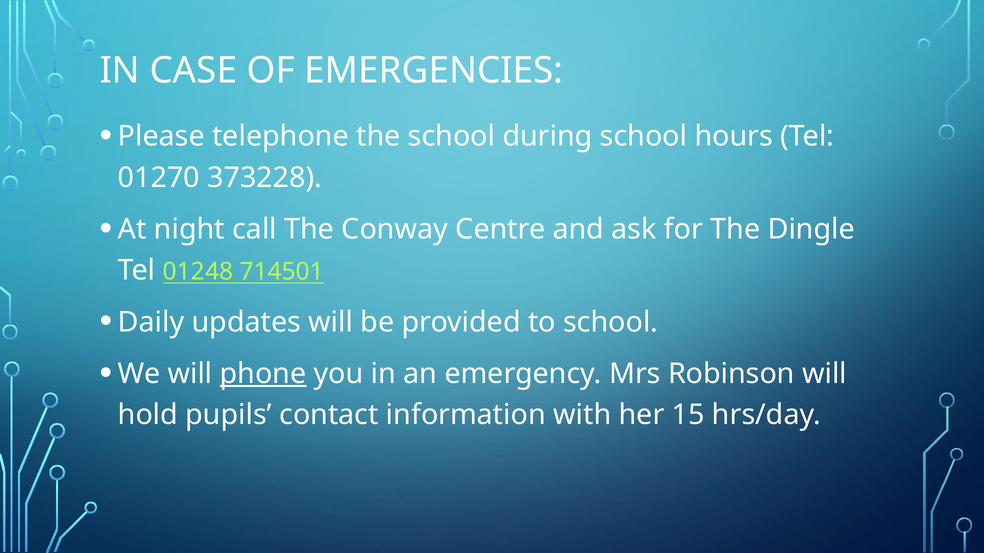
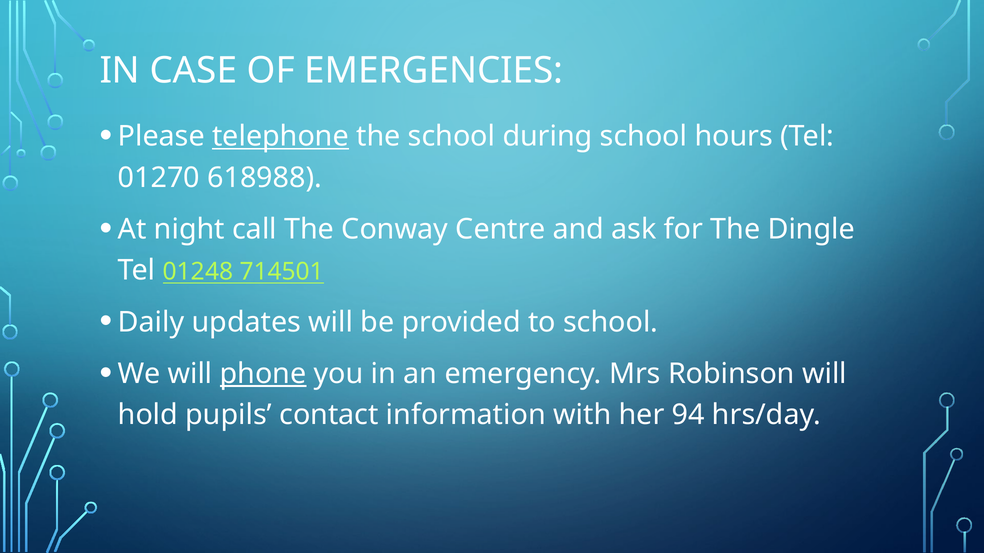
telephone underline: none -> present (280, 136)
373228: 373228 -> 618988 (265, 178)
15: 15 -> 94 (688, 415)
